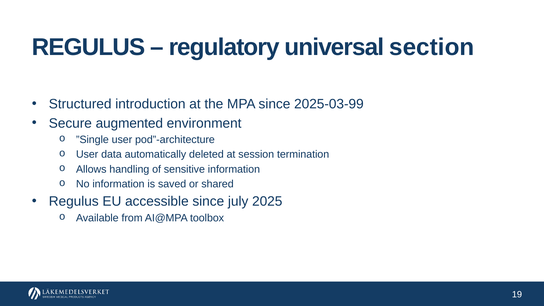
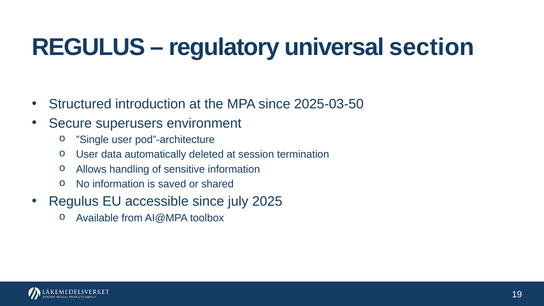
2025-03-99: 2025-03-99 -> 2025-03-50 (329, 104)
augmented: augmented -> superusers (129, 123)
